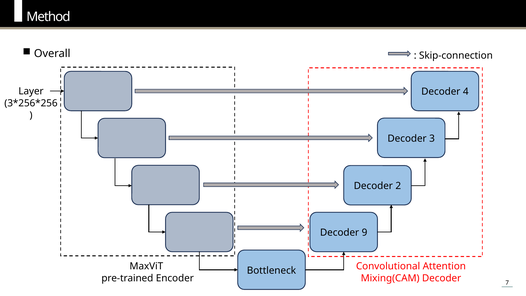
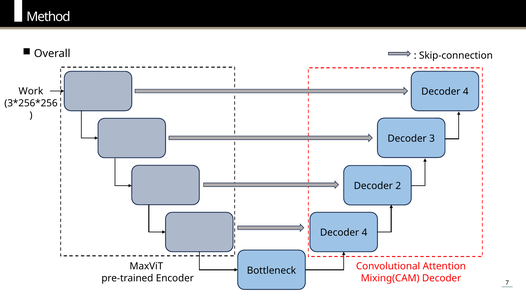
Layer: Layer -> Work (31, 91)
9: 9 -> 4 (365, 233)
